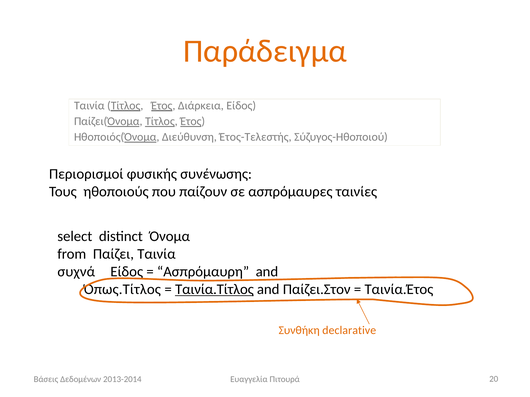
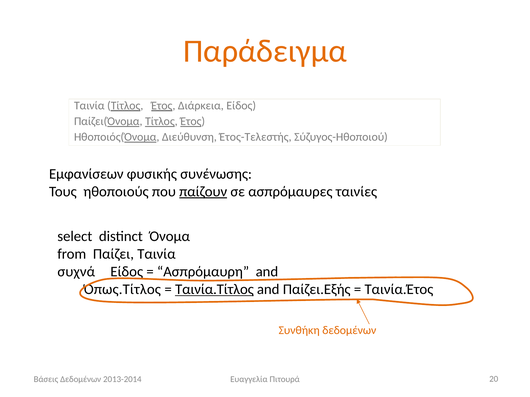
Περιορισμοί: Περιορισμοί -> Εμφανίσεων (86, 174)
παίζουν underline: none -> present (203, 192)
Παίζει.Στον: Παίζει.Στον -> Παίζει.Εξής (317, 290)
Συνθήκη declarative: declarative -> δεδομένων (349, 331)
